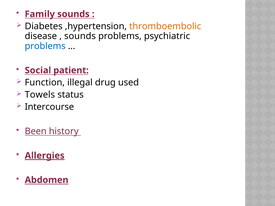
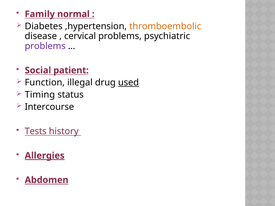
Family sounds: sounds -> normal (73, 14)
sounds: sounds -> cervical (80, 36)
problems colour: blue -> purple (45, 46)
used underline: none -> present (128, 83)
Towels: Towels -> Timing (40, 95)
Been: Been -> Tests (36, 131)
